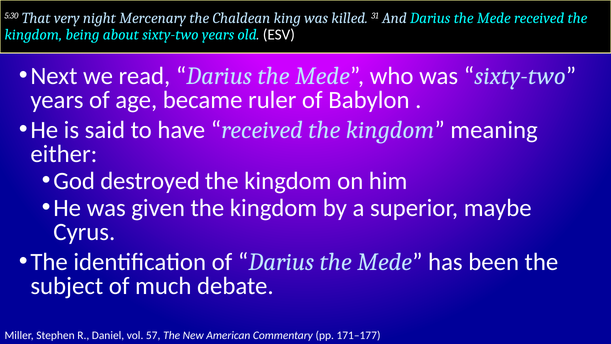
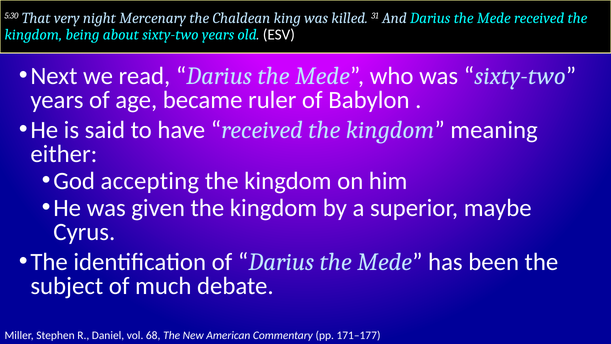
destroyed: destroyed -> accepting (150, 181)
57: 57 -> 68 (153, 335)
